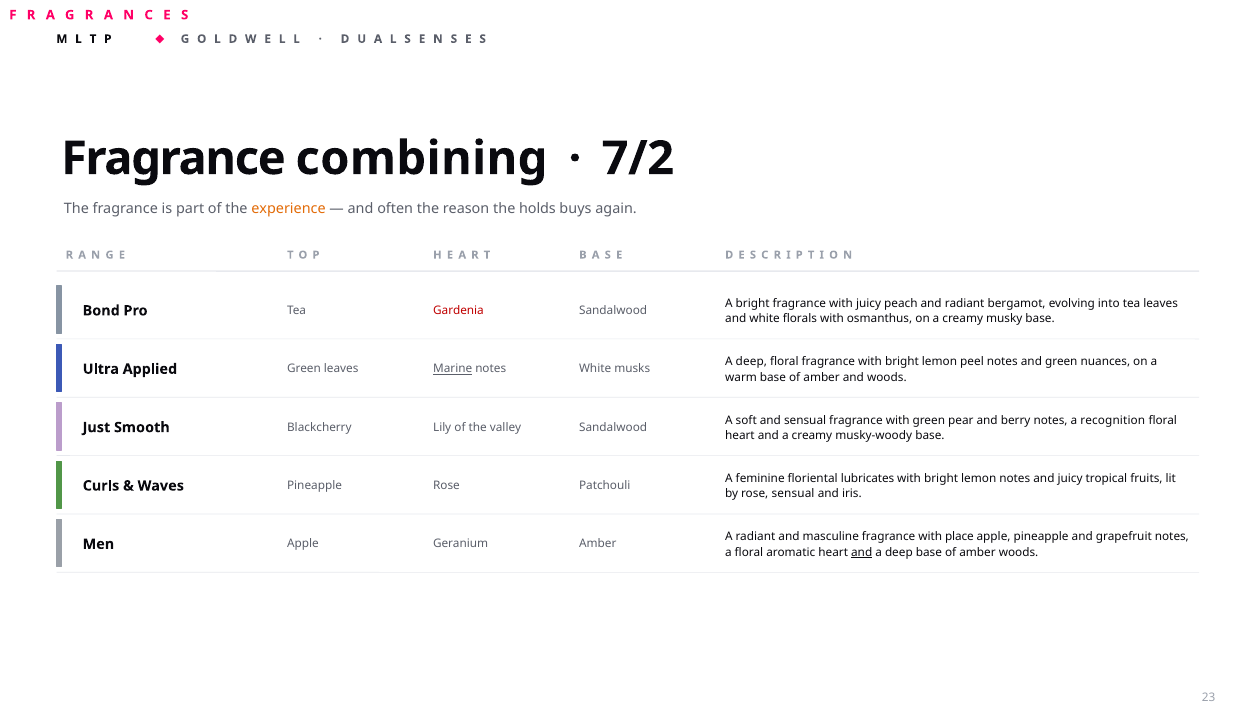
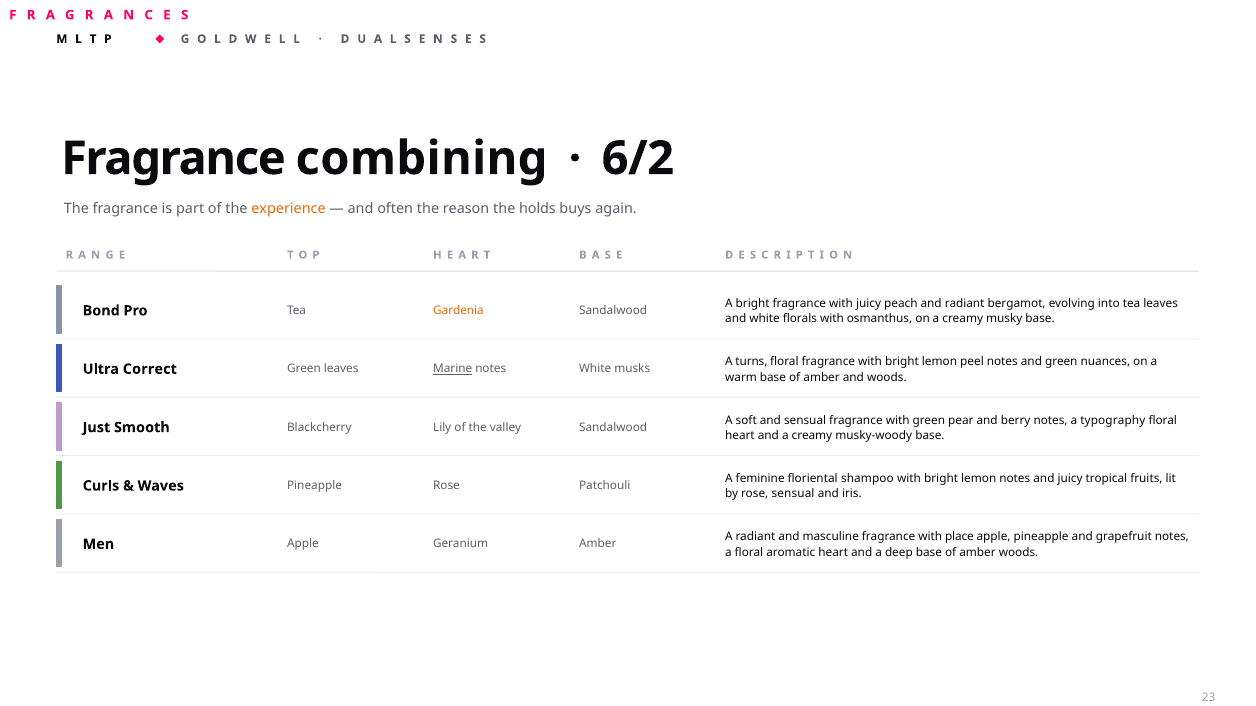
7/2: 7/2 -> 6/2 (638, 159)
Gardenia colour: red -> orange (458, 311)
deep: deep -> turns (751, 362)
Applied: Applied -> Correct (150, 369)
recognition: recognition -> typography (1113, 420)
lubricates: lubricates -> shampoo (867, 479)
and underline: present -> none (862, 553)
